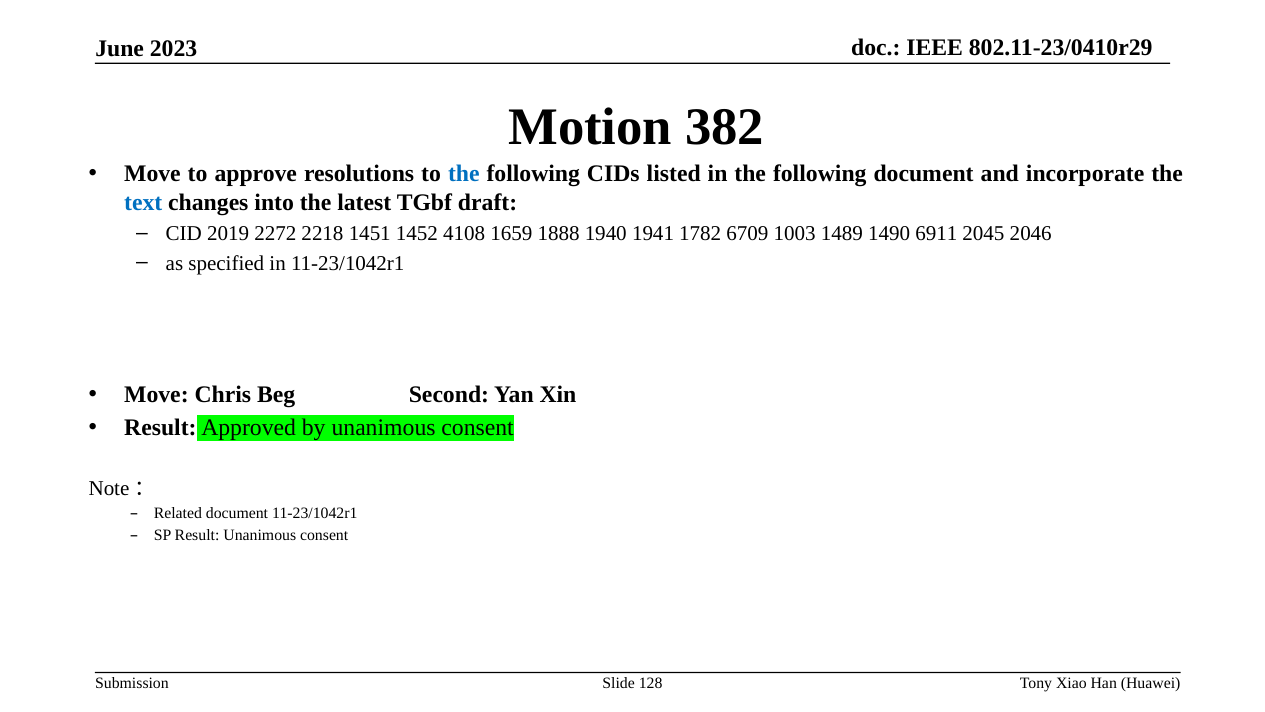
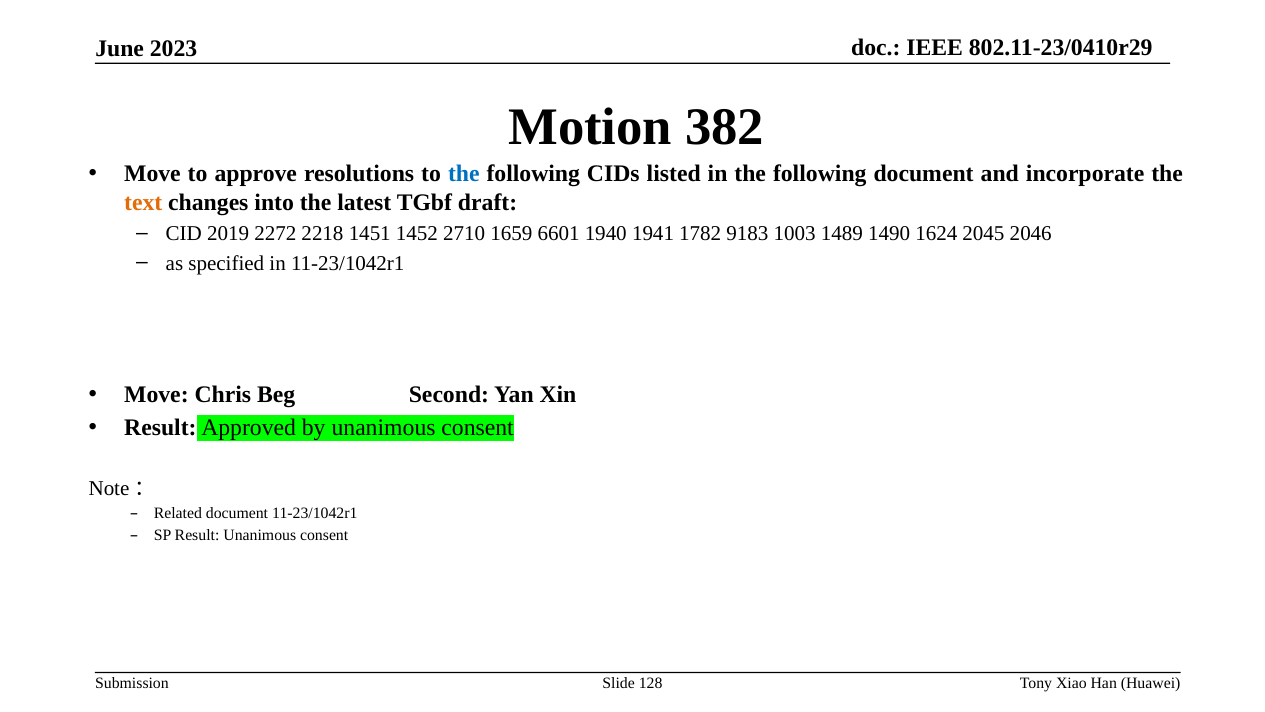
text colour: blue -> orange (143, 203)
4108: 4108 -> 2710 (464, 233)
1888: 1888 -> 6601 (559, 233)
6709: 6709 -> 9183 (747, 233)
6911: 6911 -> 1624 (936, 233)
